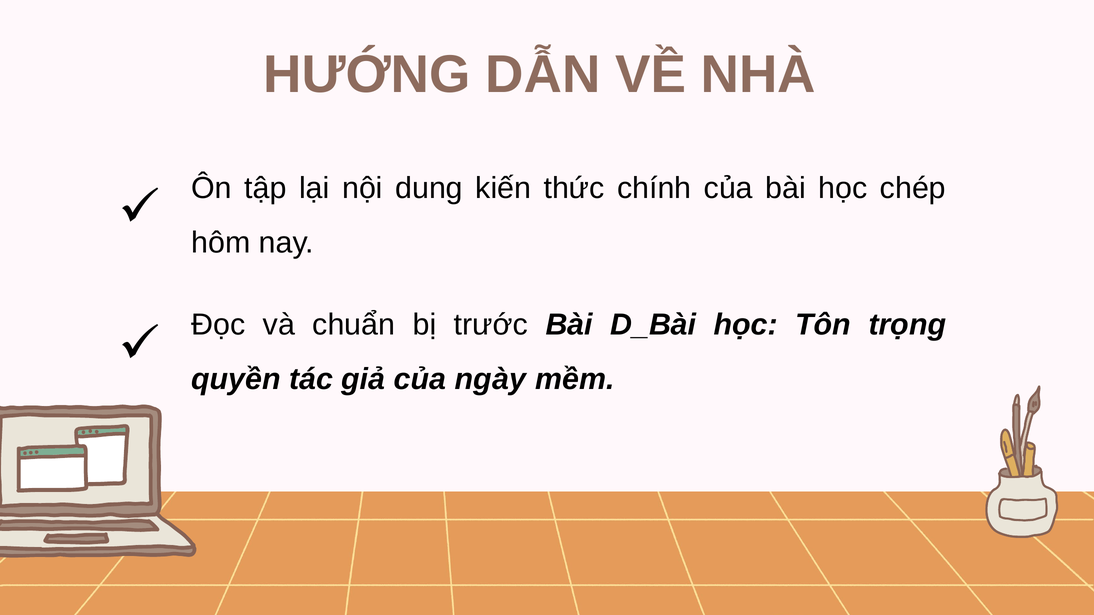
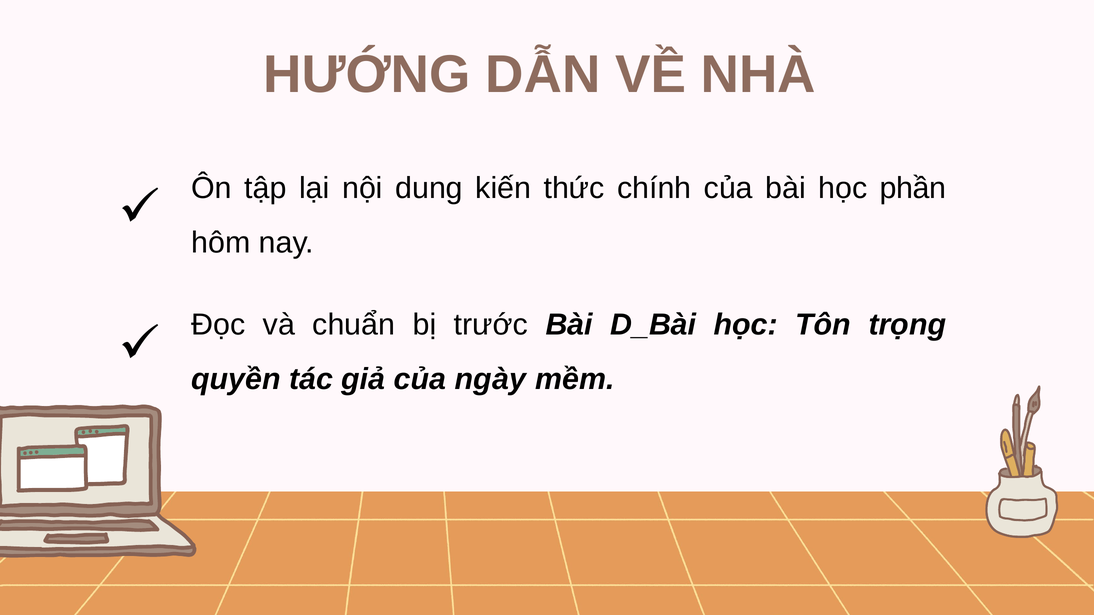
chép: chép -> phần (913, 188)
